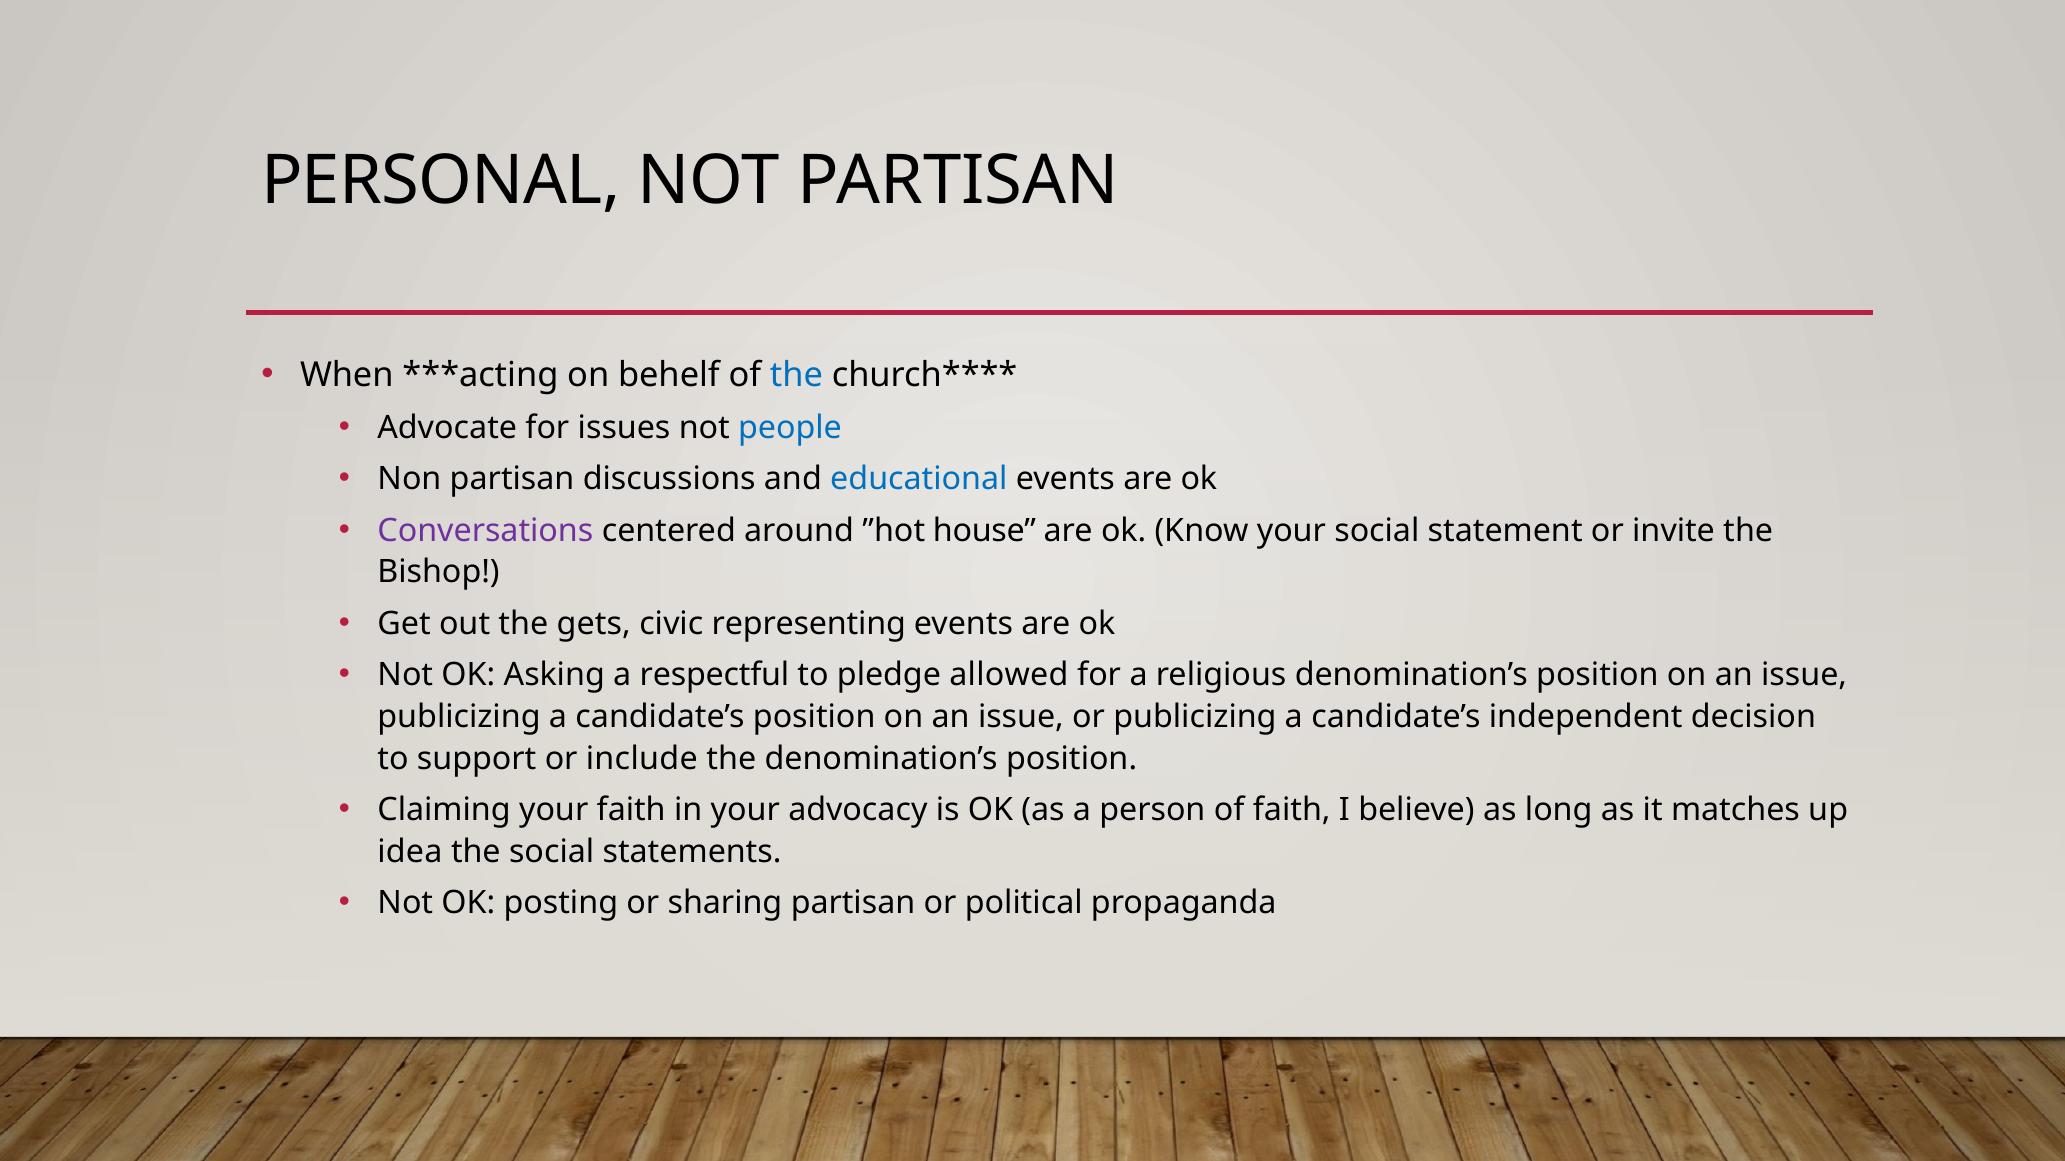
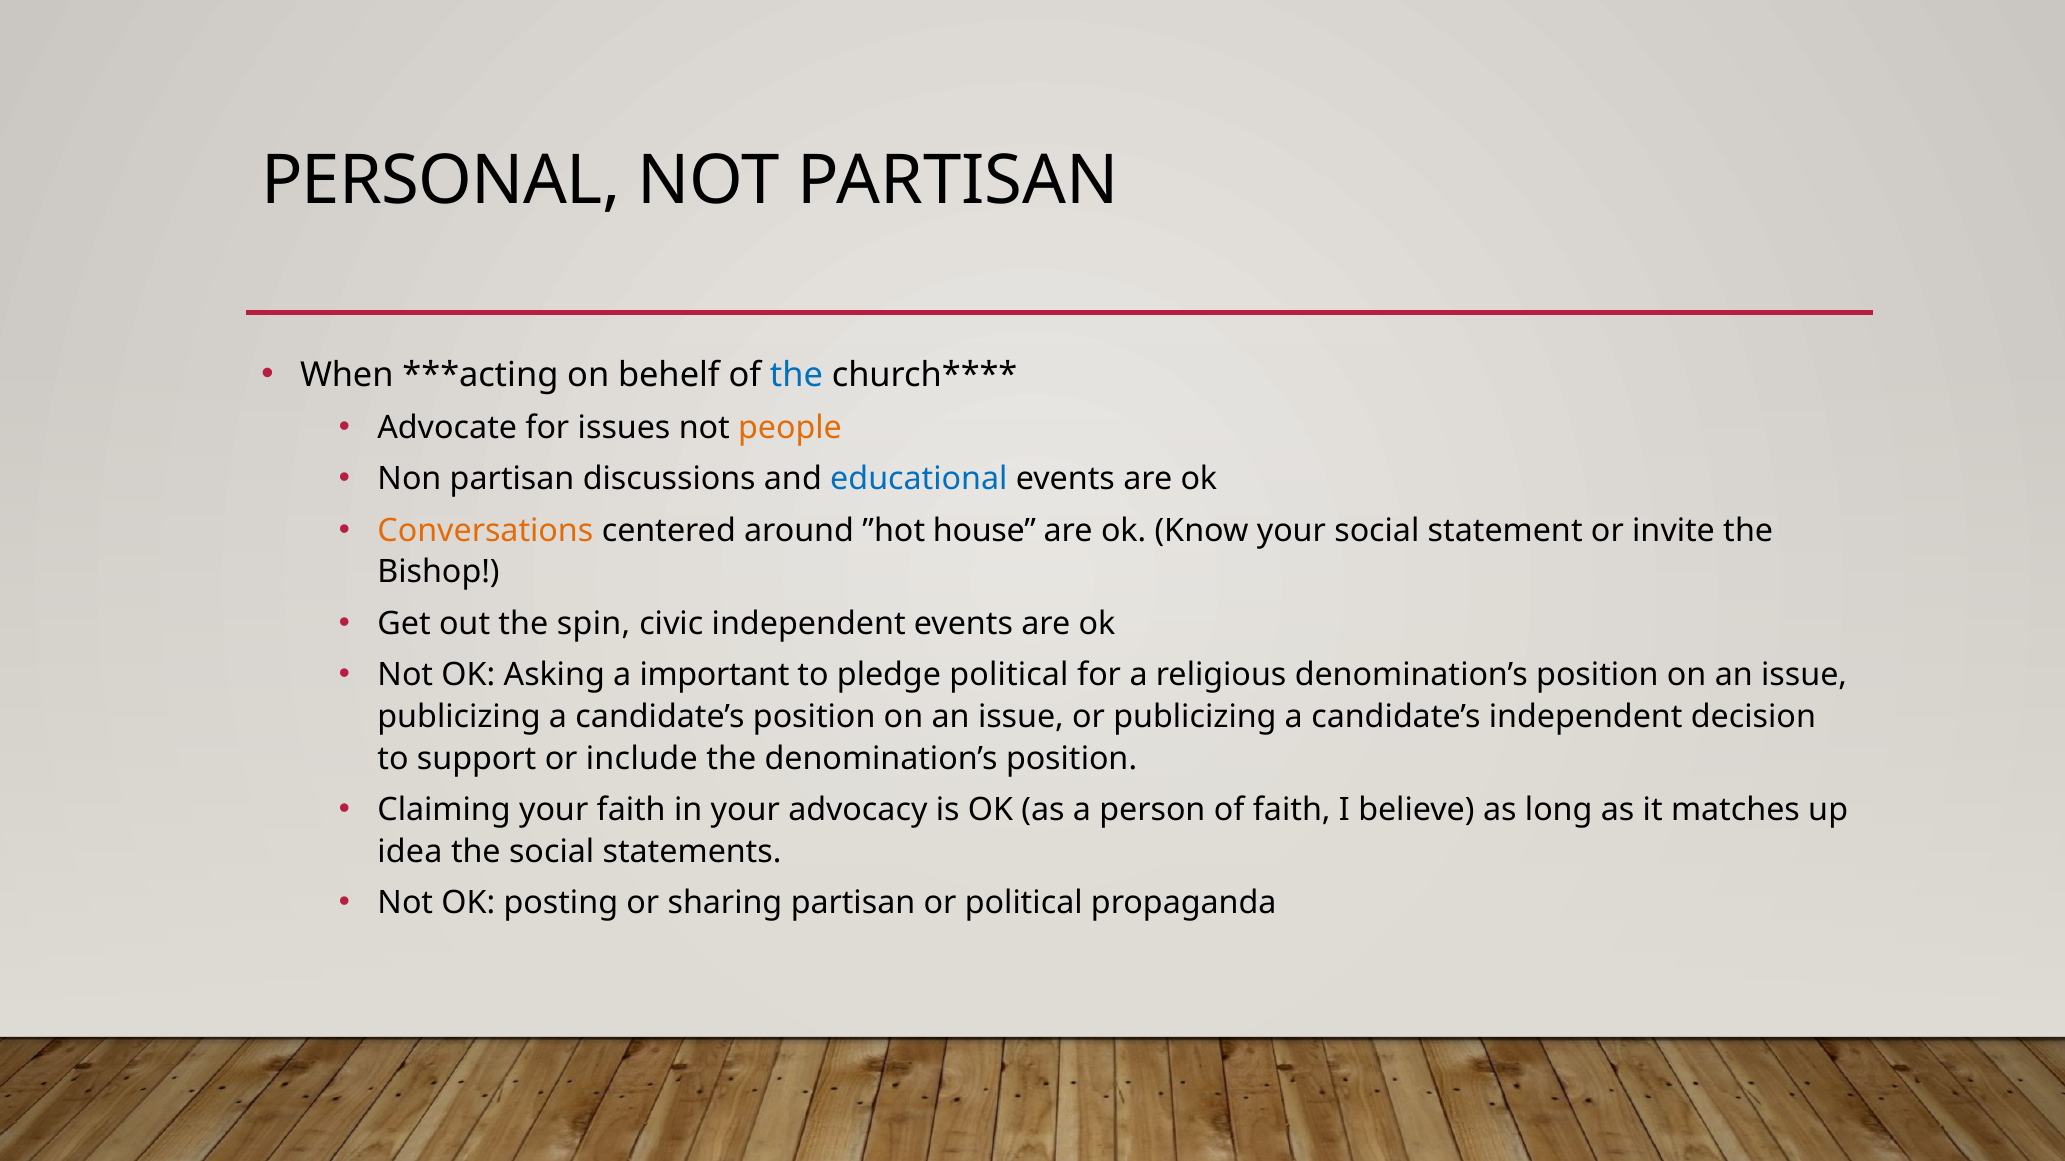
people colour: blue -> orange (790, 428)
Conversations colour: purple -> orange (485, 531)
gets: gets -> spin (594, 624)
civic representing: representing -> independent (809, 624)
respectful: respectful -> important (714, 675)
pledge allowed: allowed -> political (1009, 675)
